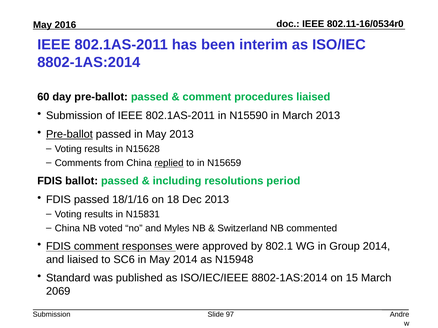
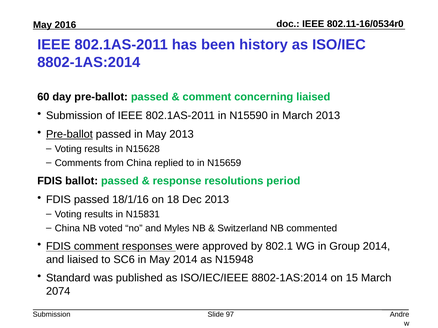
interim: interim -> history (264, 45)
procedures: procedures -> concerning (264, 97)
replied underline: present -> none (169, 163)
including: including -> response (177, 181)
2069: 2069 -> 2074 (58, 292)
